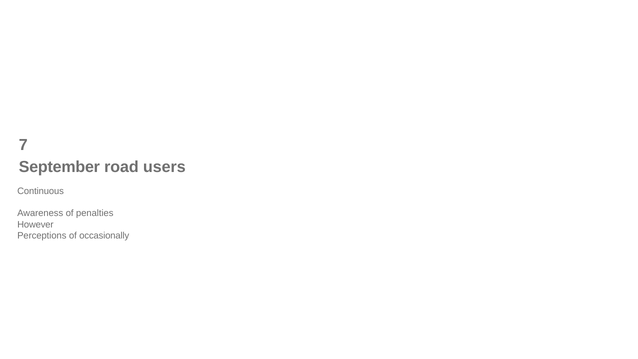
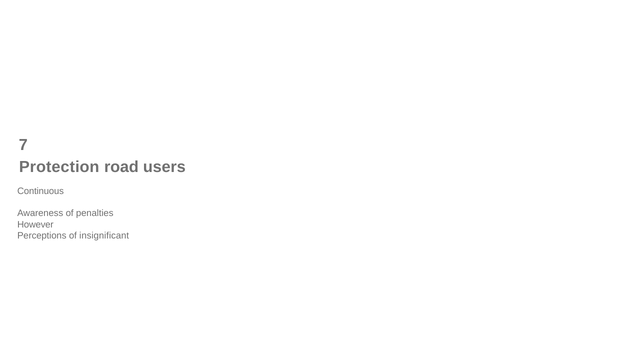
September: September -> Protection (59, 167)
occasionally: occasionally -> insignificant (104, 236)
